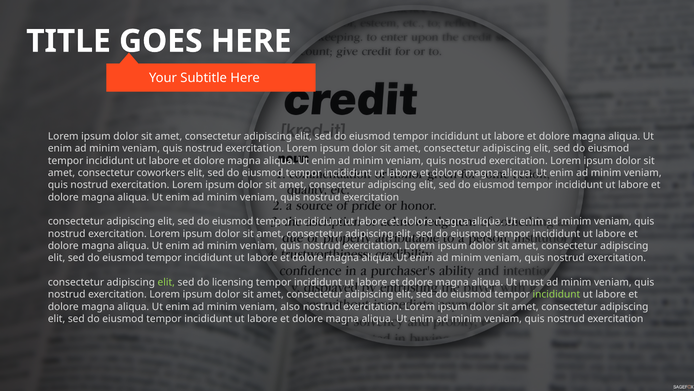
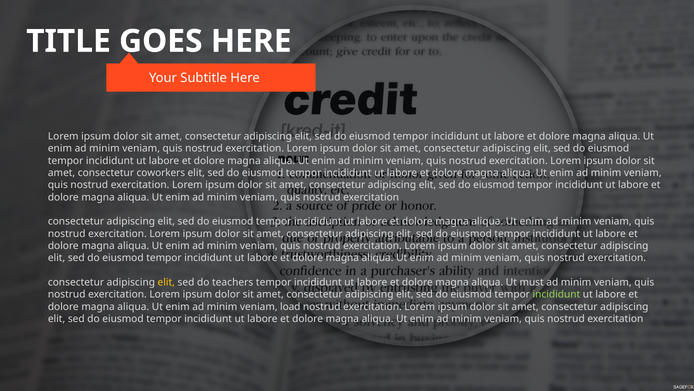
elit colour: light green -> yellow (166, 282)
licensing: licensing -> teachers (233, 282)
also: also -> load (290, 306)
